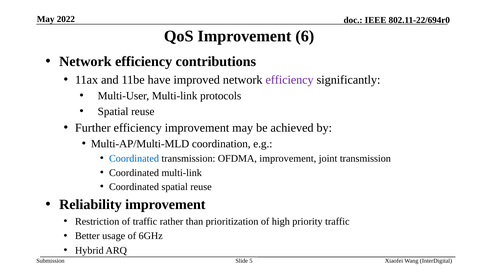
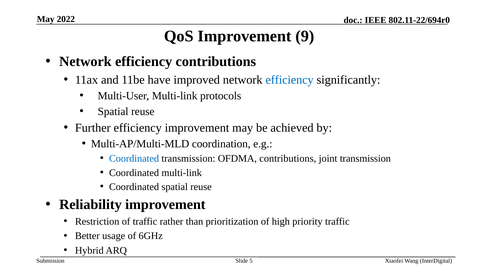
6: 6 -> 9 (305, 36)
efficiency colour: purple -> blue (290, 80)
OFDMA improvement: improvement -> contributions (288, 159)
